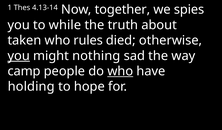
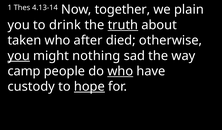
spies: spies -> plain (189, 10)
while: while -> drink (65, 25)
truth underline: none -> present (123, 25)
rules: rules -> after (88, 40)
holding: holding -> custody (31, 87)
hope underline: none -> present (89, 87)
